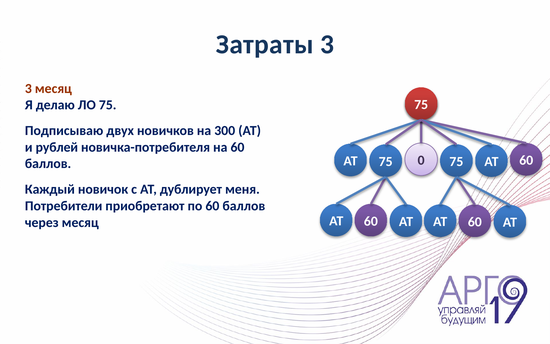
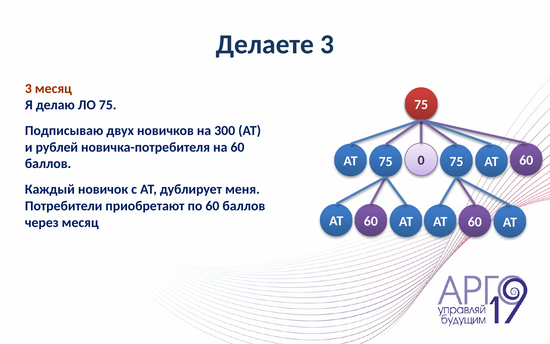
Затраты: Затраты -> Делаете (265, 44)
